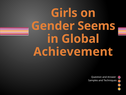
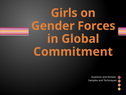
Seems: Seems -> Forces (96, 26)
Achievement: Achievement -> Commitment (73, 51)
